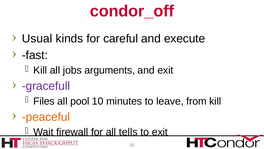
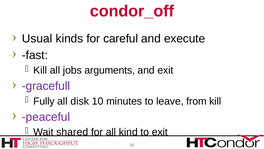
Files: Files -> Fully (44, 101)
pool: pool -> disk (80, 101)
peaceful colour: orange -> purple (46, 117)
firewall: firewall -> shared (72, 132)
tells: tells -> kind (128, 132)
